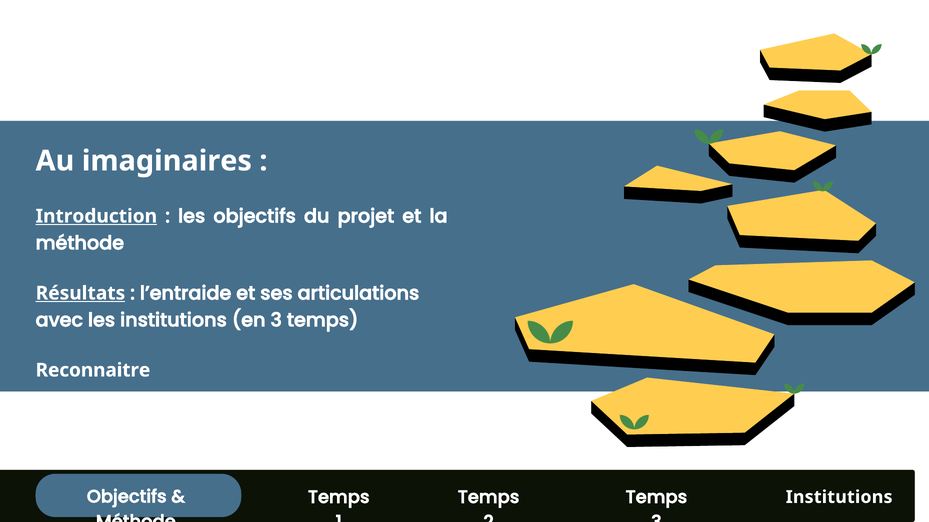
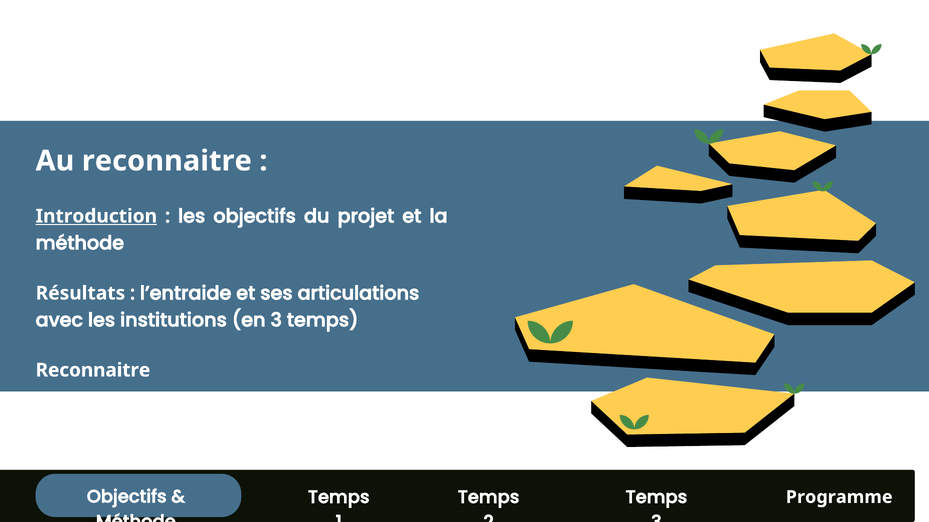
Au imaginaires: imaginaires -> reconnaitre (167, 161)
Résultats underline: present -> none (80, 294)
Institutions: Institutions -> Programme (839, 498)
